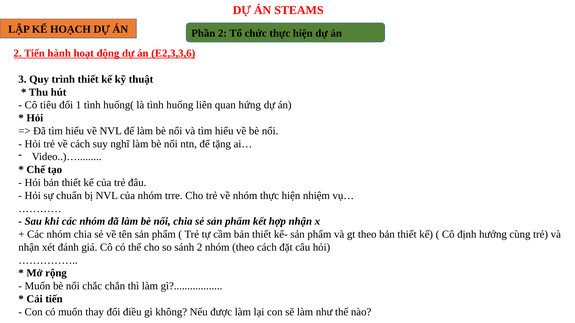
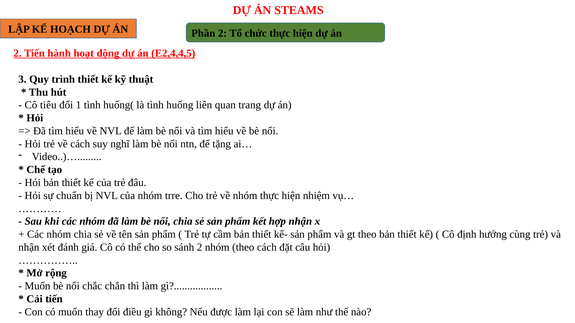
E2,3,3,6: E2,3,3,6 -> E2,4,4,5 (173, 53)
hứng: hứng -> trang (250, 105)
